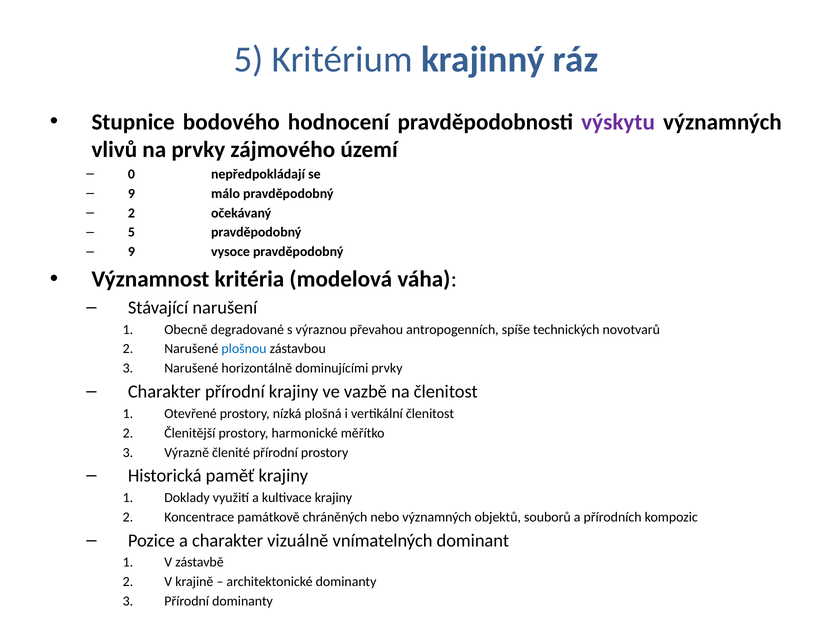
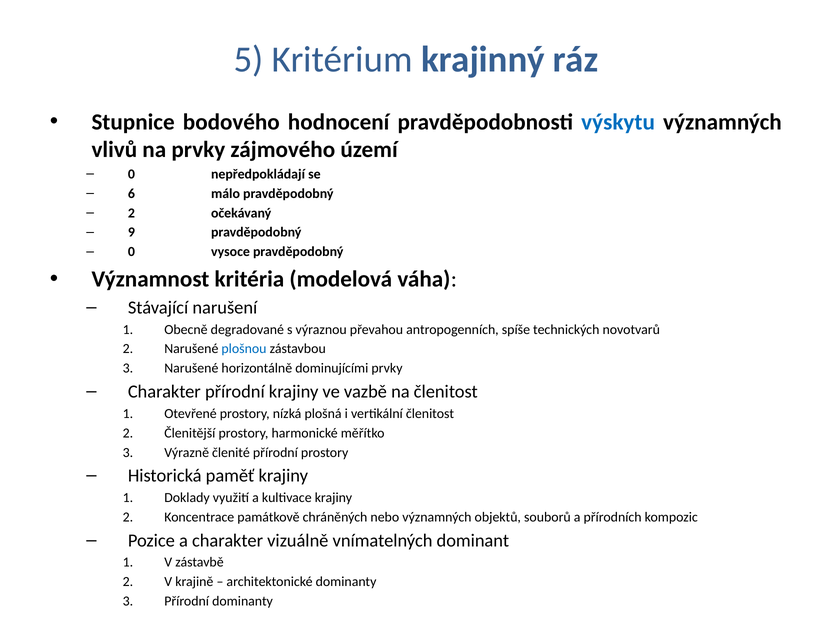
výskytu colour: purple -> blue (618, 122)
9: 9 -> 6 (131, 194)
5: 5 -> 9 (131, 232)
9: 9 -> 0 (131, 252)
